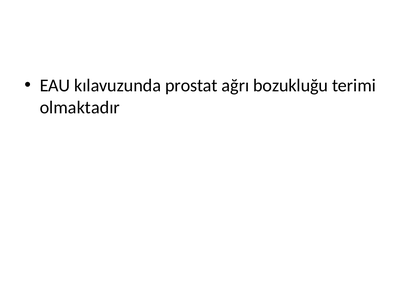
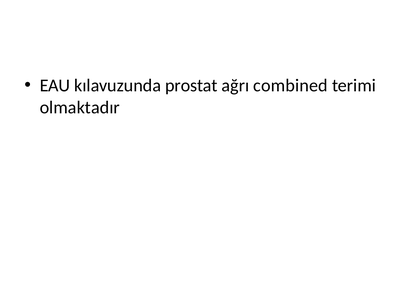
bozukluğu: bozukluğu -> combined (290, 85)
